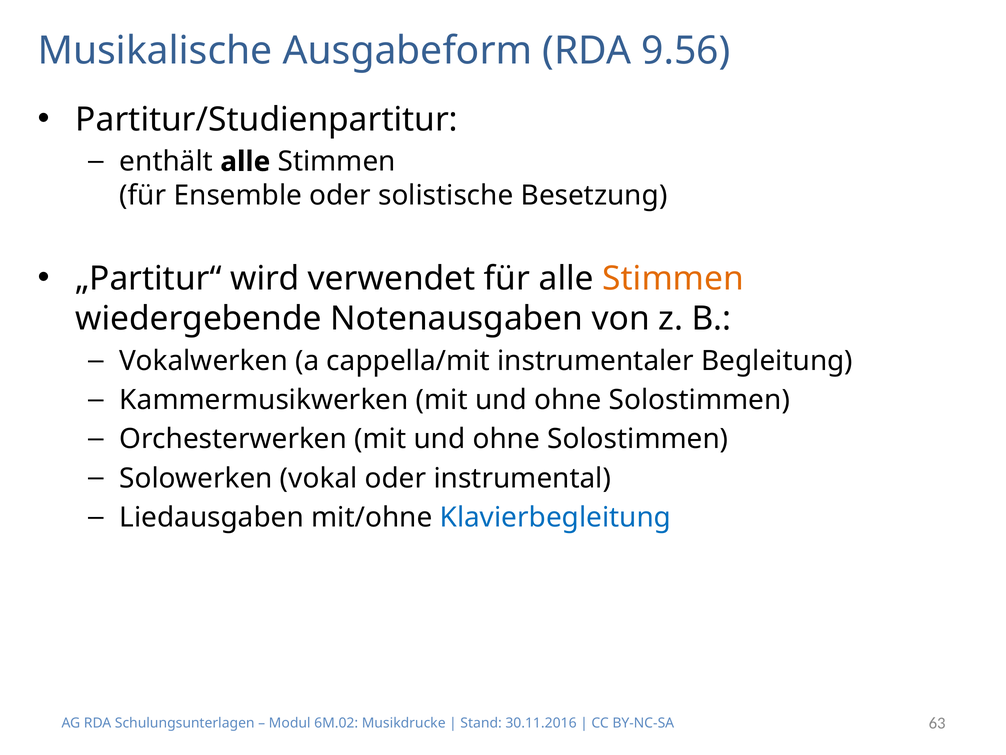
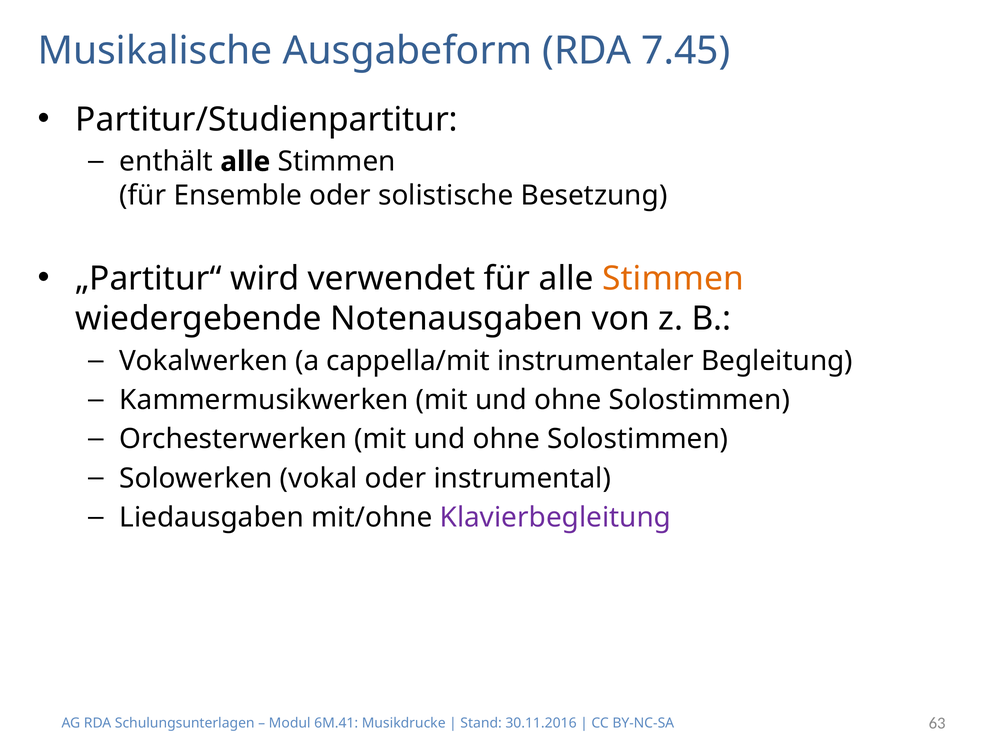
9.56: 9.56 -> 7.45 (686, 51)
Klavierbegleitung colour: blue -> purple (555, 517)
6M.02: 6M.02 -> 6M.41 (336, 723)
